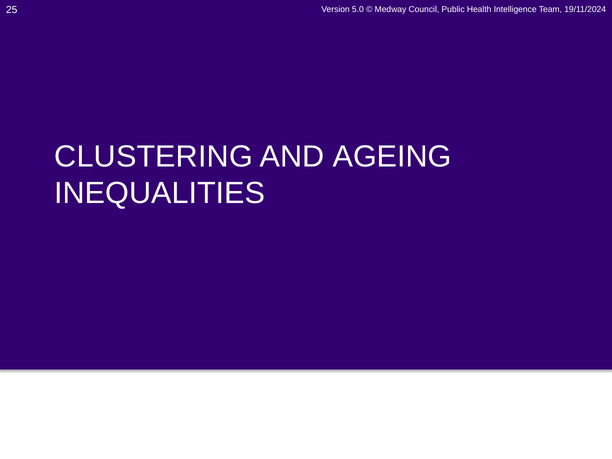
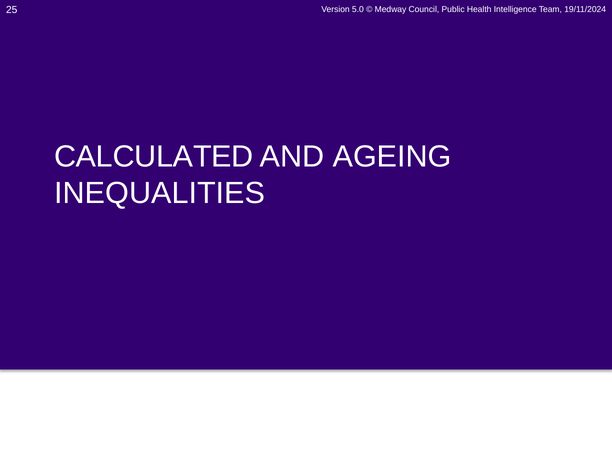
CLUSTERING: CLUSTERING -> CALCULATED (154, 157)
